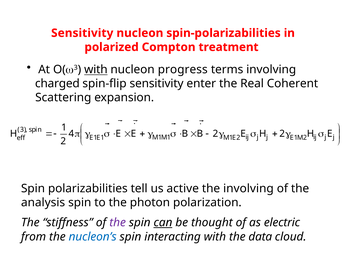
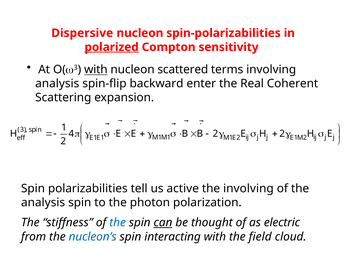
Sensitivity: Sensitivity -> Dispersive (82, 33)
polarized underline: none -> present (112, 47)
treatment: treatment -> sensitivity (229, 47)
progress: progress -> scattered (183, 69)
charged: charged -> analysis (57, 83)
spin-flip sensitivity: sensitivity -> backward (157, 83)
the colour: purple -> blue (118, 223)
data: data -> field (260, 237)
